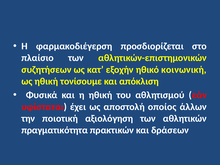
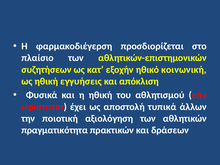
τονίσουμε: τονίσουμε -> εγγυήσεις (81, 81)
οποίος: οποίος -> τυπικά (162, 107)
